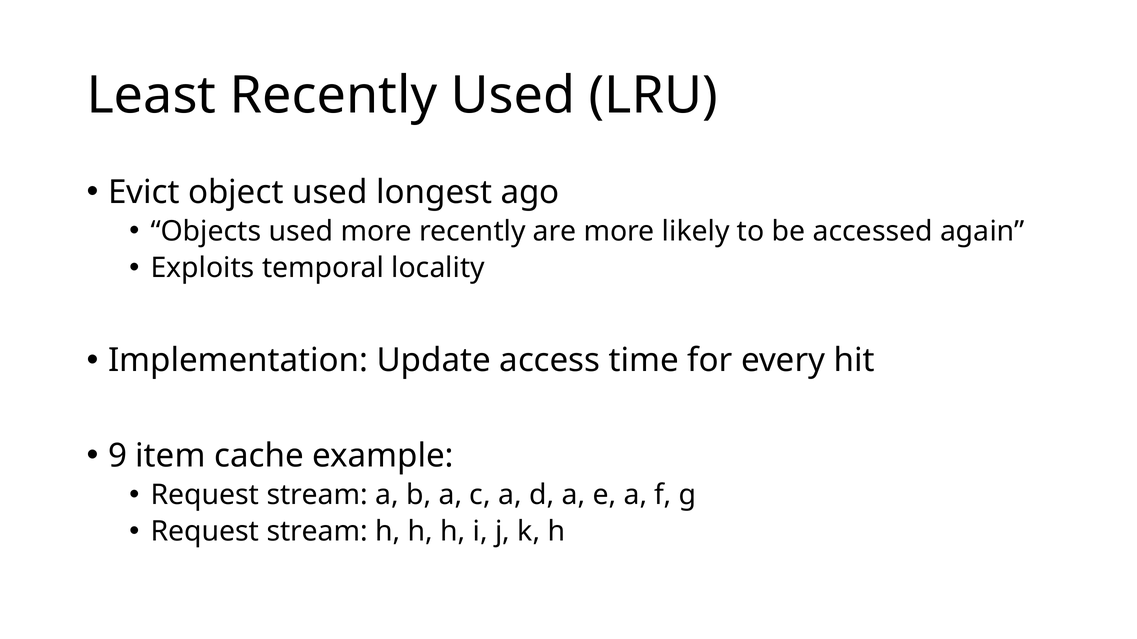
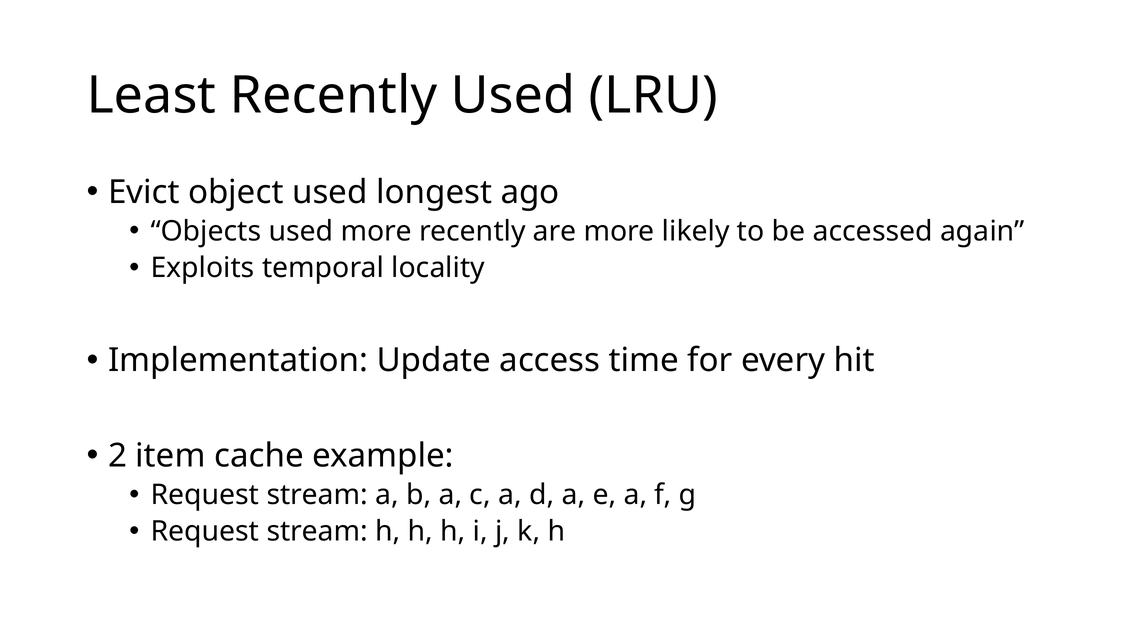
9: 9 -> 2 (117, 456)
